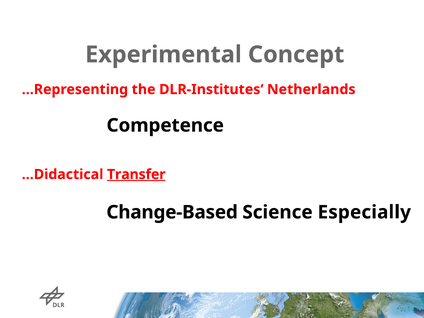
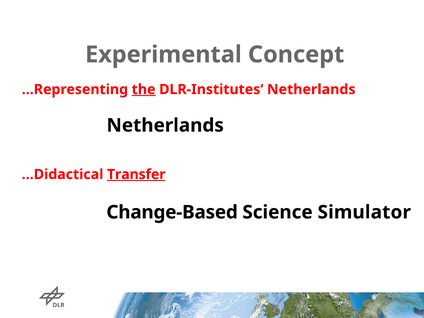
the underline: none -> present (144, 89)
Competence: Competence -> Netherlands (165, 125)
Especially: Especially -> Simulator (364, 212)
